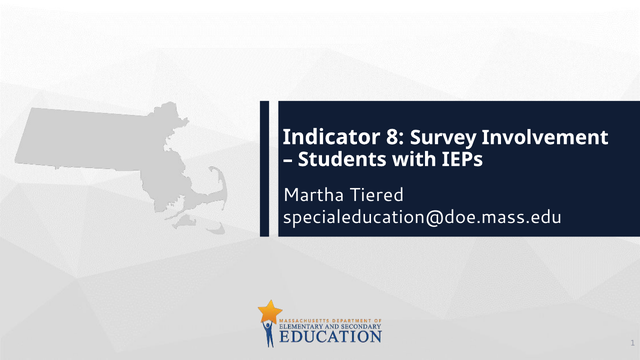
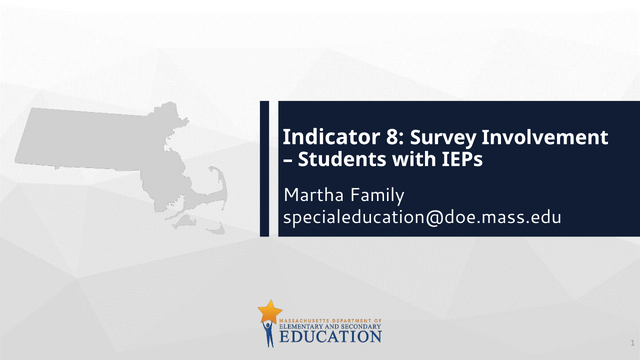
Tiered: Tiered -> Family (377, 195)
